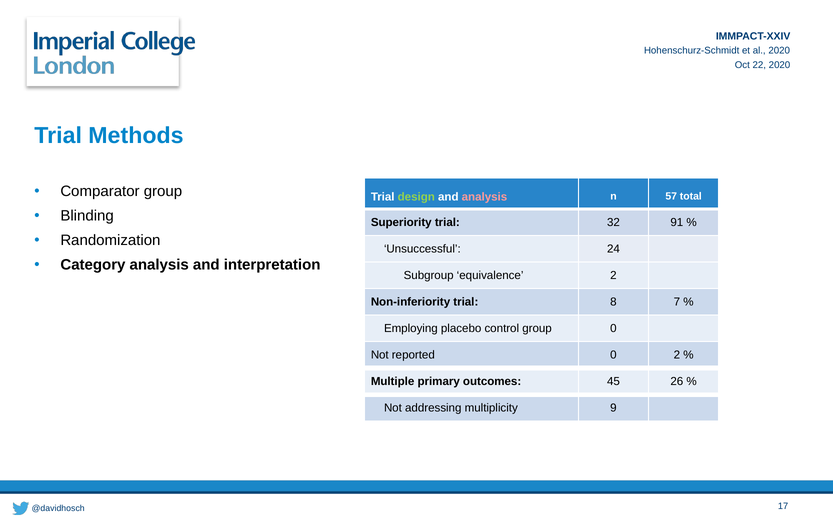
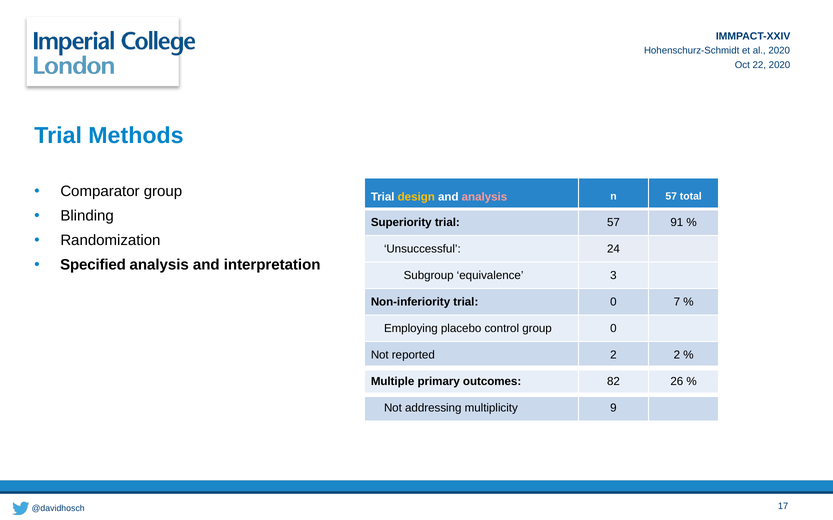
design colour: light green -> yellow (416, 197)
trial 32: 32 -> 57 (613, 223)
Category: Category -> Specified (93, 265)
equivalence 2: 2 -> 3 (613, 276)
trial 8: 8 -> 0 (613, 302)
reported 0: 0 -> 2 (613, 355)
45: 45 -> 82 (613, 382)
